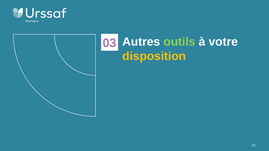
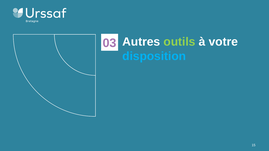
disposition colour: yellow -> light blue (154, 56)
